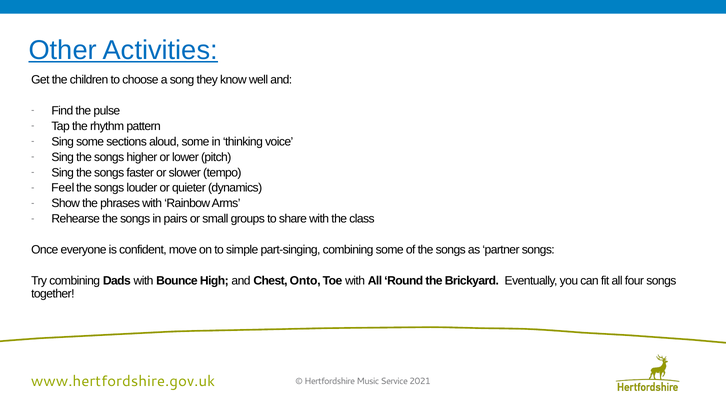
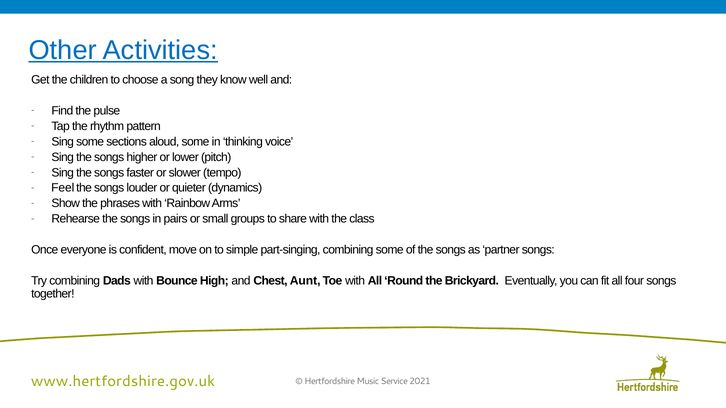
Onto: Onto -> Aunt (305, 281)
